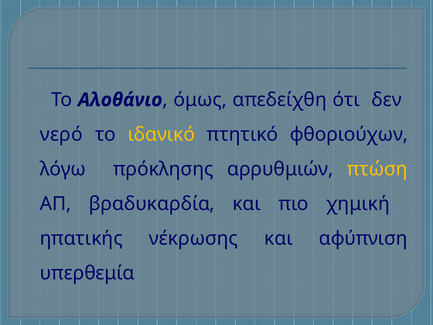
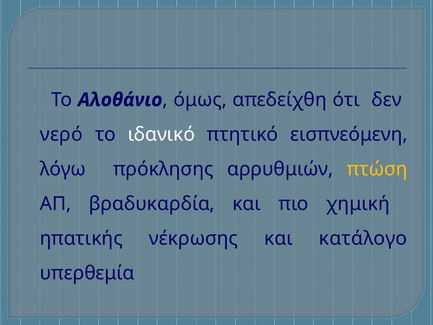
ιδανικό colour: yellow -> white (161, 134)
φθοριούχων: φθοριούχων -> εισπνεόμενη (349, 134)
αφύπνιση: αφύπνιση -> κατάλογο (363, 238)
